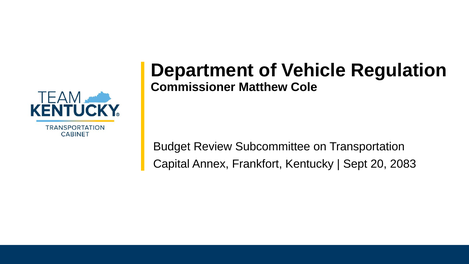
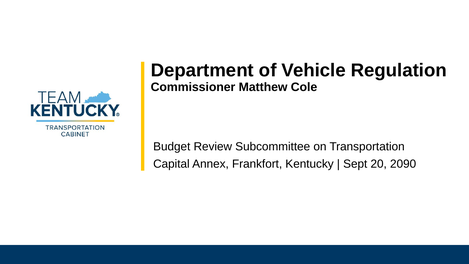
2083: 2083 -> 2090 (403, 164)
